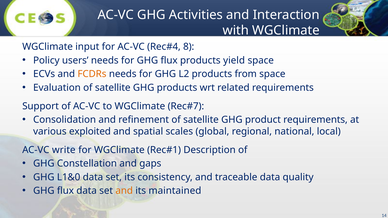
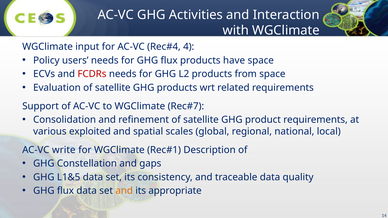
8: 8 -> 4 (189, 47)
yield: yield -> have (234, 60)
FCDRs colour: orange -> red (92, 74)
L1&0: L1&0 -> L1&5 (69, 177)
maintained: maintained -> appropriate (175, 191)
